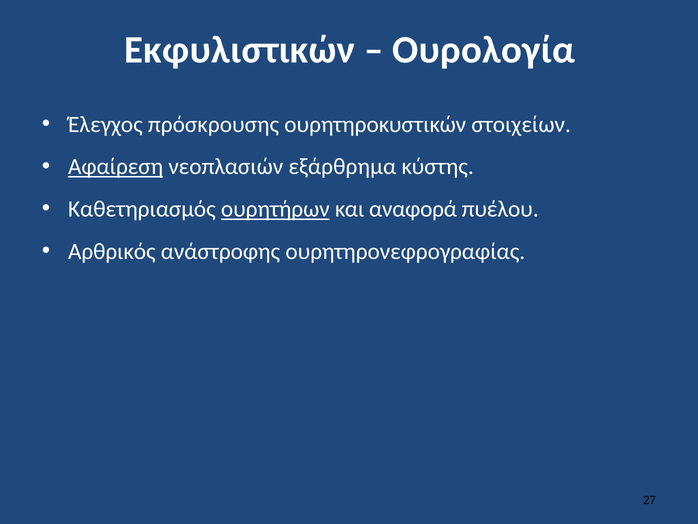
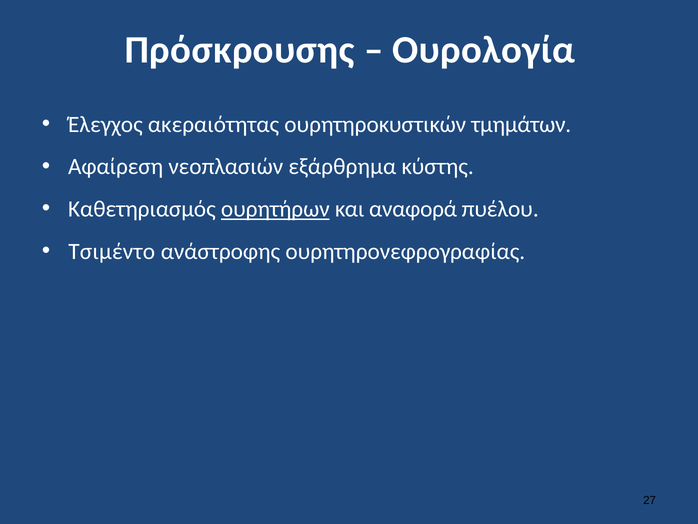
Εκφυλιστικών: Εκφυλιστικών -> Πρόσκρουσης (240, 50)
πρόσκρουσης: πρόσκρουσης -> ακεραιότητας (214, 124)
στοιχείων: στοιχείων -> τμημάτων (521, 124)
Αφαίρεση underline: present -> none (116, 167)
Αρθρικός: Αρθρικός -> Τσιμέντο (112, 251)
